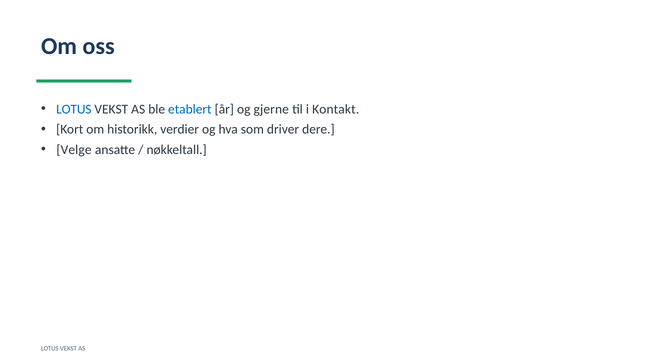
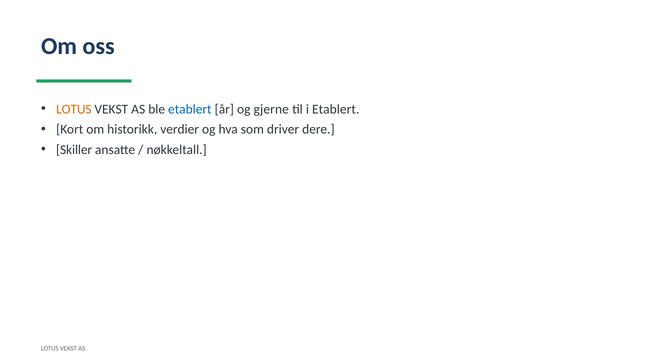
LOTUS colour: blue -> orange (74, 109)
i Kontakt: Kontakt -> Etablert (336, 109)
Velge: Velge -> Skiller (74, 150)
